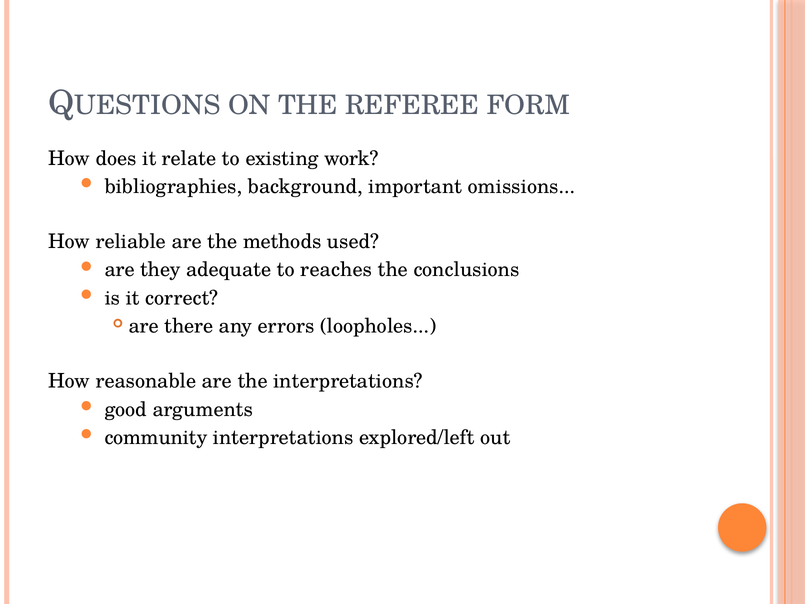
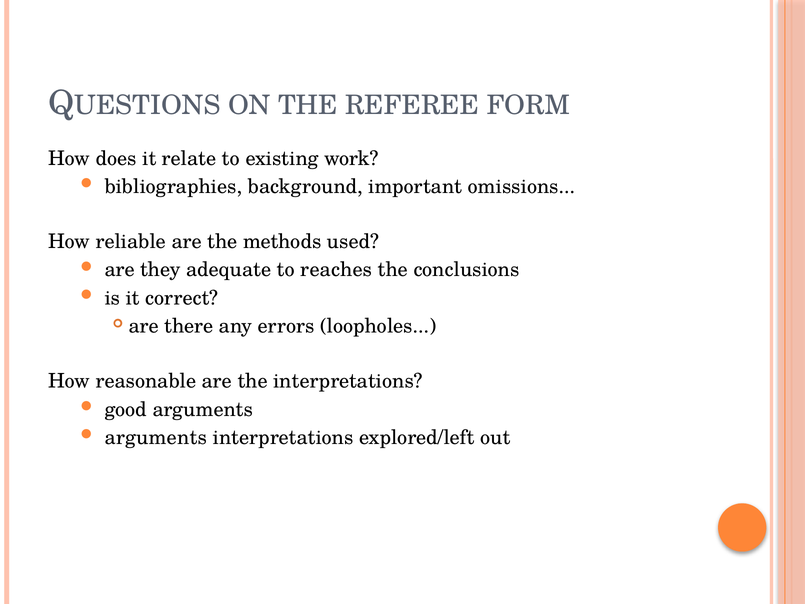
community: community -> arguments (156, 437)
